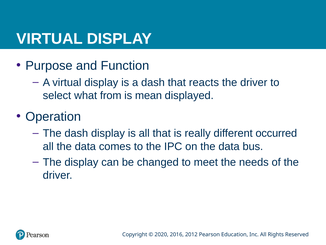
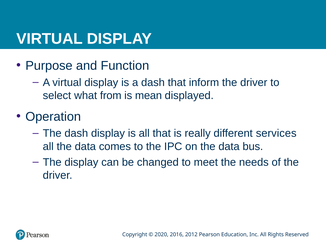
reacts: reacts -> inform (204, 82)
occurred: occurred -> services (276, 133)
